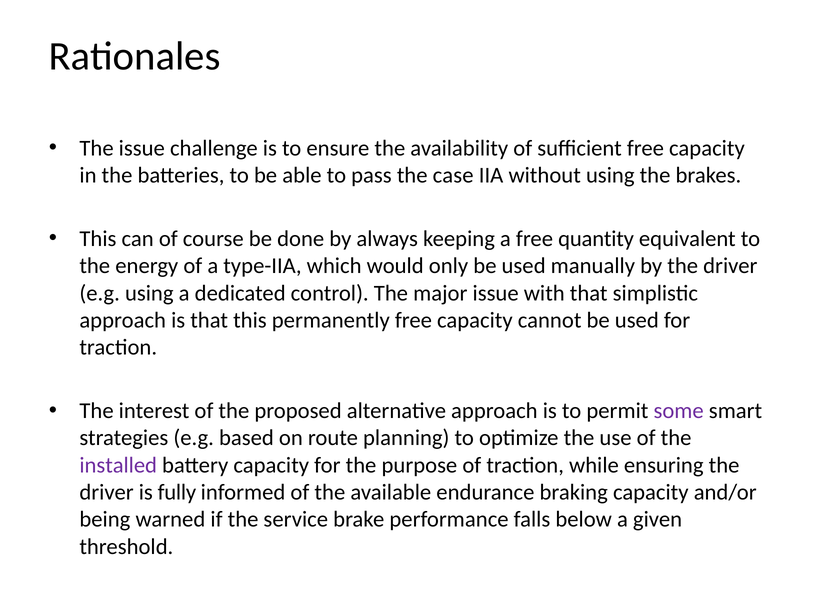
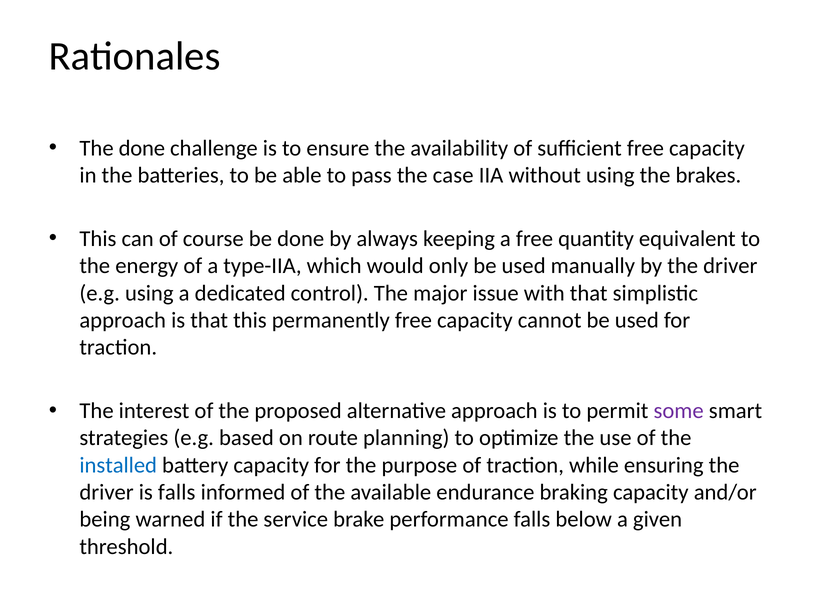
The issue: issue -> done (142, 148)
installed colour: purple -> blue (118, 465)
is fully: fully -> falls (177, 493)
